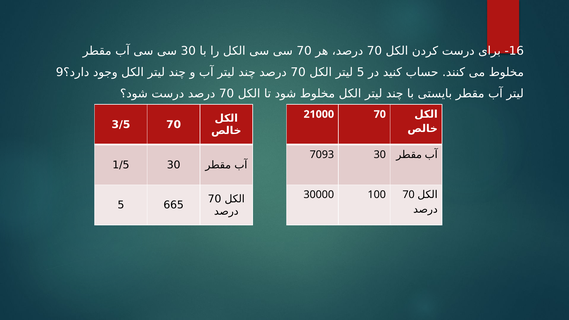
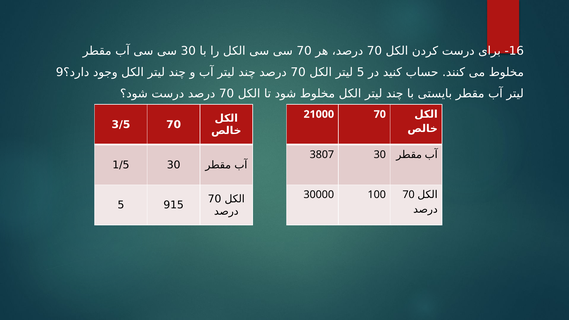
7093: 7093 -> 3807 (322, 155)
665: 665 -> 915 (174, 205)
